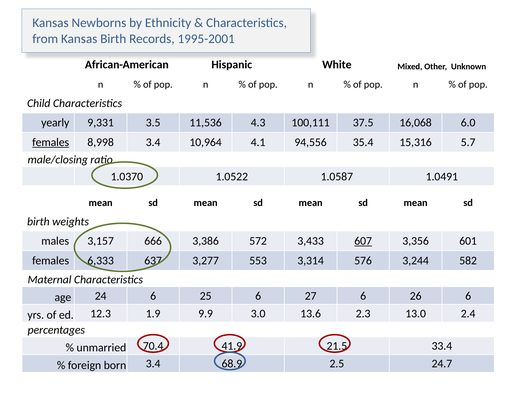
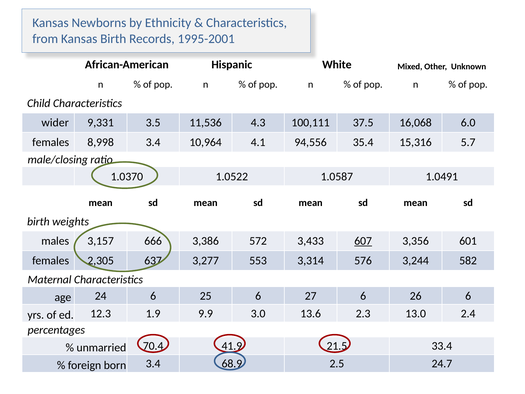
yearly: yearly -> wider (55, 123)
females underline: present -> none (51, 142)
6,333: 6,333 -> 2,305 (101, 260)
